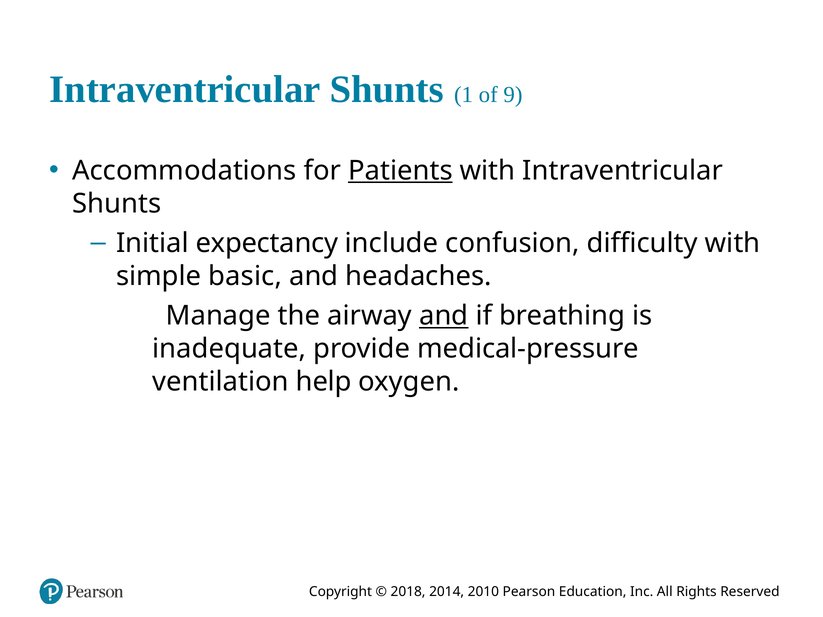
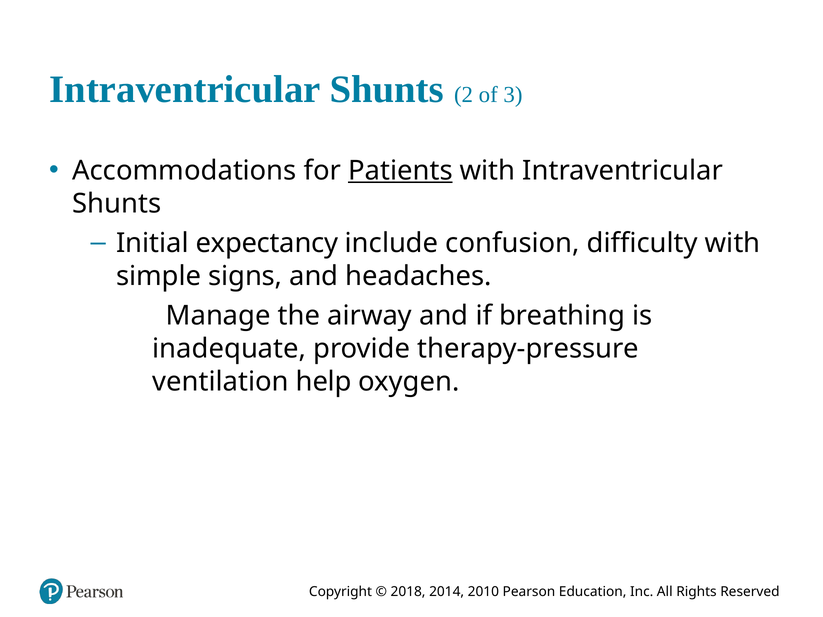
1: 1 -> 2 (464, 95)
9: 9 -> 3 (513, 95)
basic: basic -> signs (245, 276)
and underline: present -> none (444, 316)
medical-pressure: medical-pressure -> therapy-pressure (528, 349)
